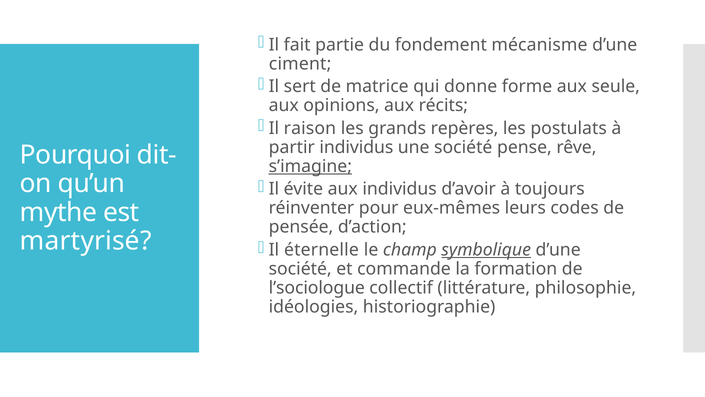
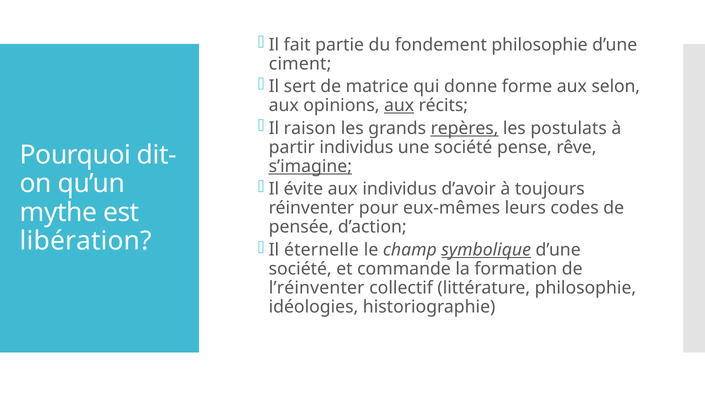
fondement mécanisme: mécanisme -> philosophie (540, 45)
seule: seule -> selon (616, 86)
aux underline: none -> present (399, 105)
repères underline: none -> present (465, 128)
martyrisé: martyrisé -> libération (86, 241)
l’sociologue: l’sociologue -> l’réinventer (317, 288)
